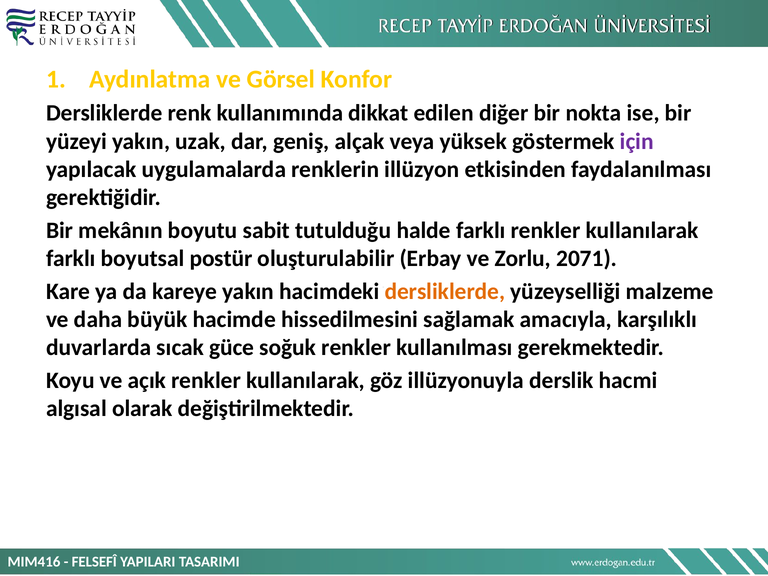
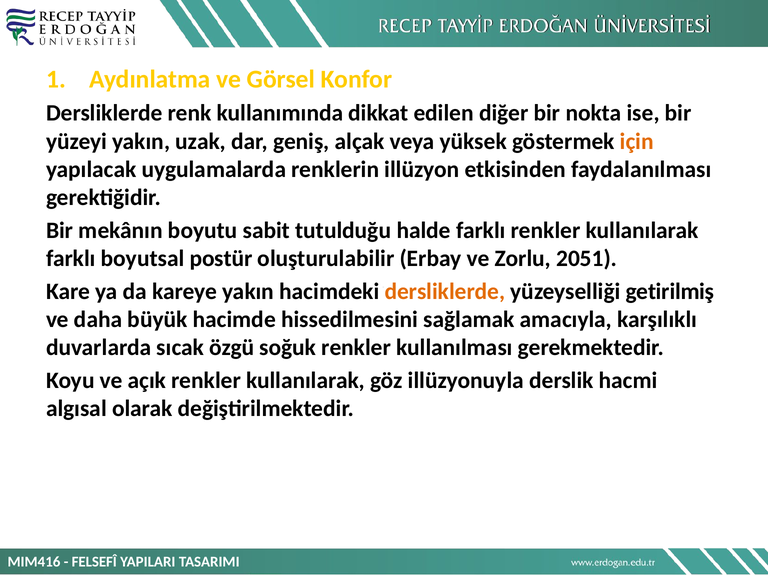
için colour: purple -> orange (637, 141)
2071: 2071 -> 2051 (587, 259)
malzeme: malzeme -> getirilmiş (670, 291)
güce: güce -> özgü (232, 348)
